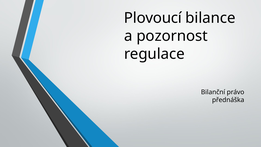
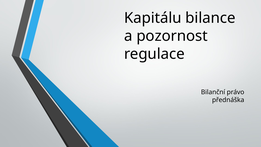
Plovoucí: Plovoucí -> Kapitálu (153, 18)
